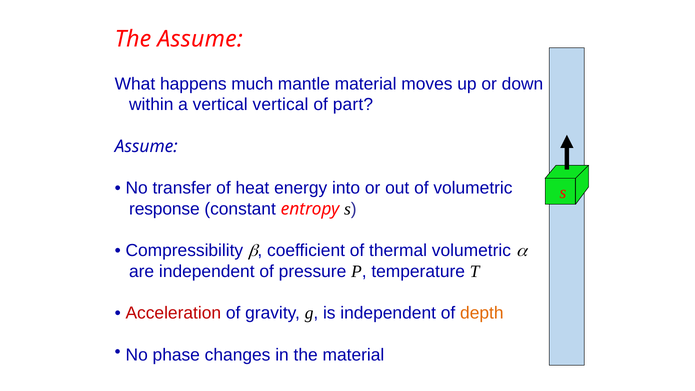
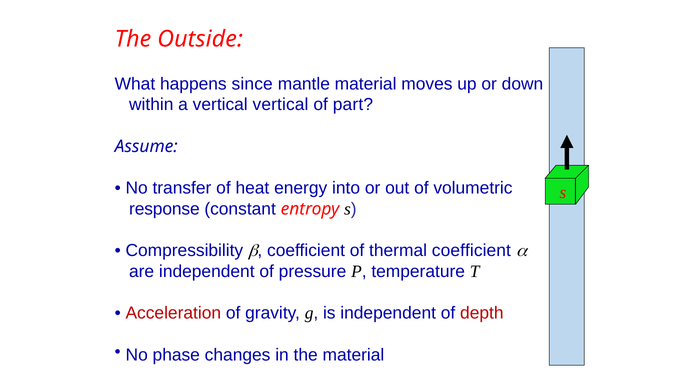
The Assume: Assume -> Outside (200, 39)
much: much -> since (252, 84)
thermal volumetric: volumetric -> coefficient (471, 251)
depth colour: orange -> red (482, 313)
